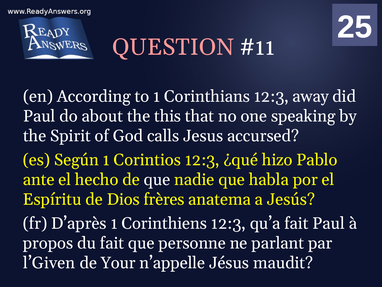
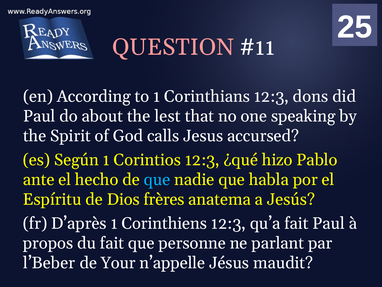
away: away -> dons (310, 96)
this: this -> lest (167, 116)
que colour: white -> light blue (157, 179)
l’Given: l’Given -> l’Beber (49, 262)
